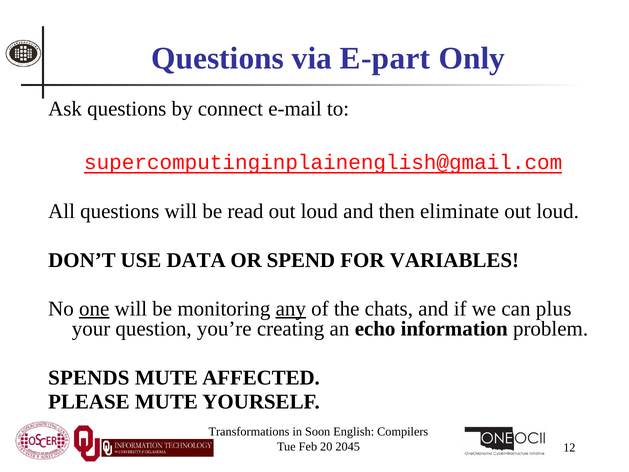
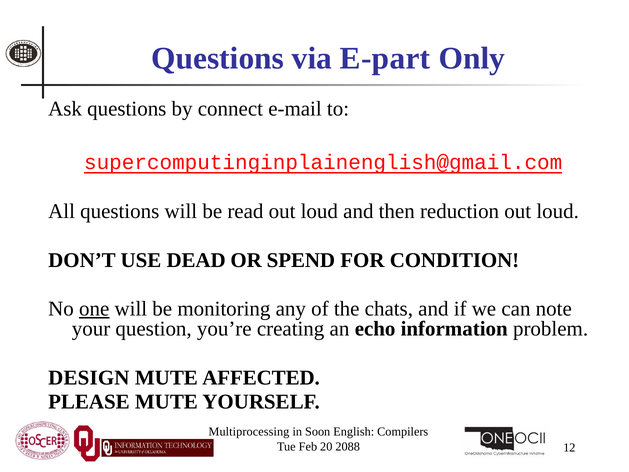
eliminate: eliminate -> reduction (460, 211)
DATA: DATA -> DEAD (196, 260)
VARIABLES: VARIABLES -> CONDITION (454, 260)
any underline: present -> none (291, 309)
plus: plus -> note (554, 309)
SPENDS: SPENDS -> DESIGN (89, 377)
Transformations: Transformations -> Multiprocessing (249, 432)
2045: 2045 -> 2088 (348, 446)
